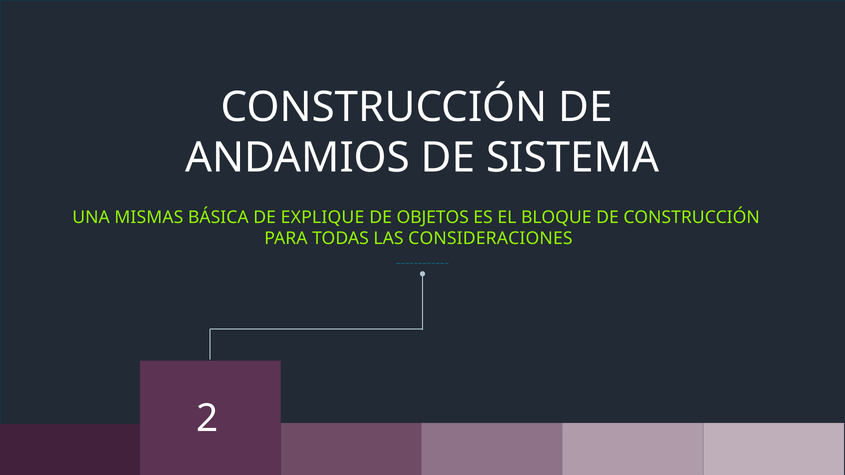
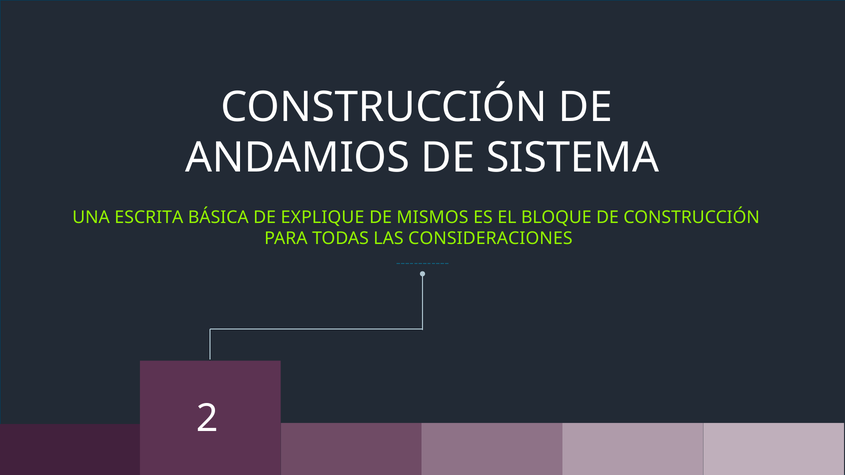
MISMAS: MISMAS -> ESCRITA (149, 218)
OBJETOS: OBJETOS -> MISMOS (433, 218)
